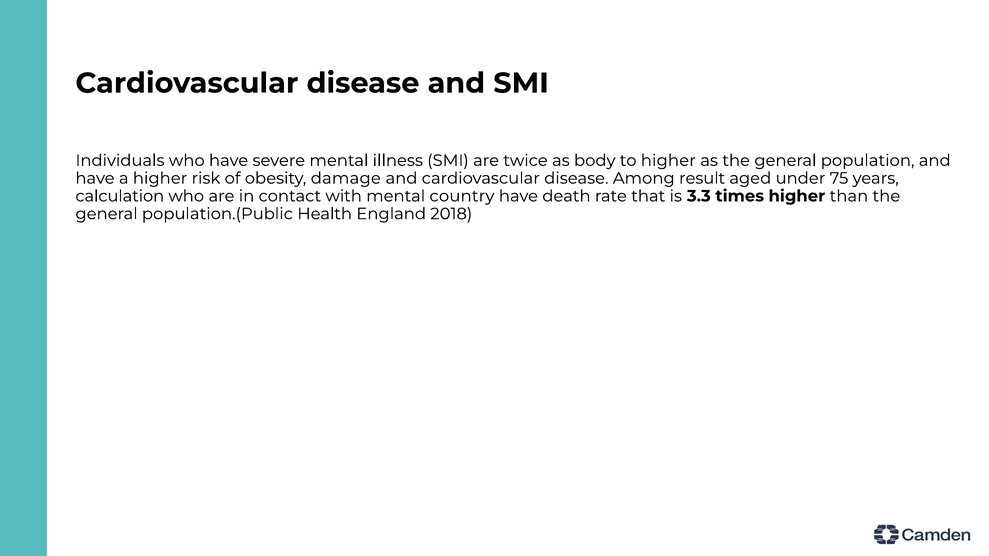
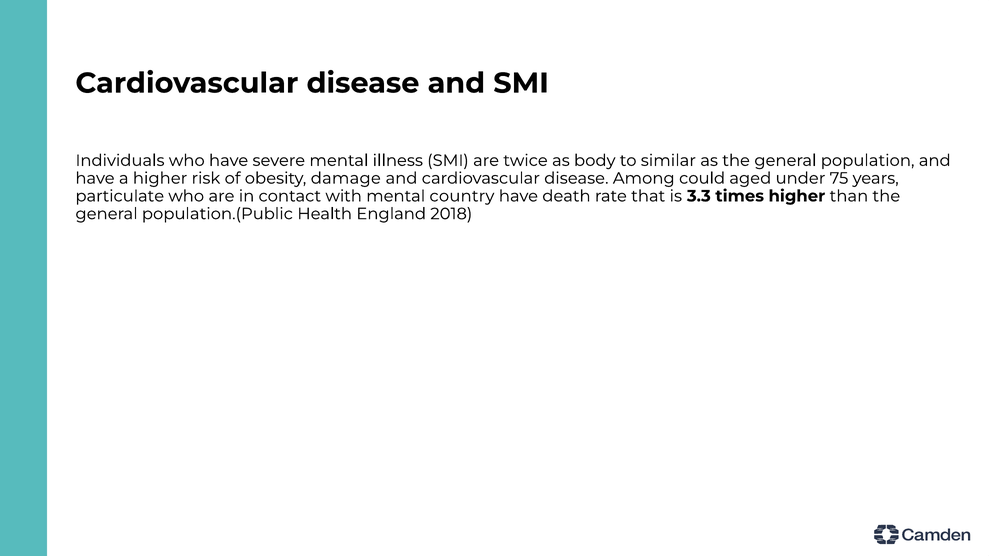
to higher: higher -> similar (668, 161)
result: result -> could (702, 178)
calculation: calculation -> particulate (120, 196)
